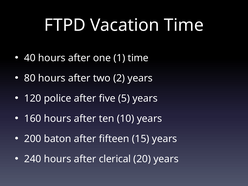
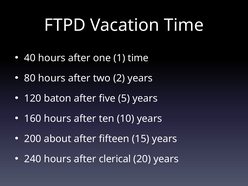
police: police -> baton (58, 98)
baton: baton -> about (58, 139)
